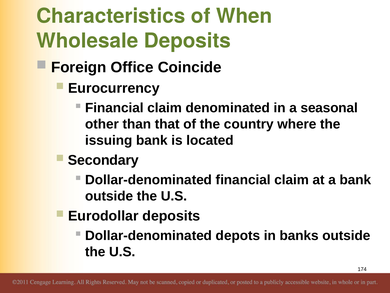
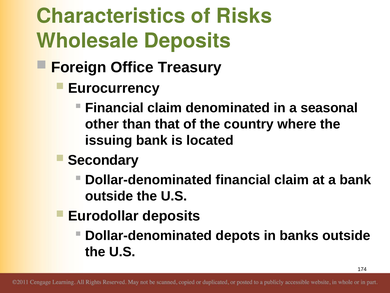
When: When -> Risks (244, 16)
Coincide: Coincide -> Treasury (190, 67)
